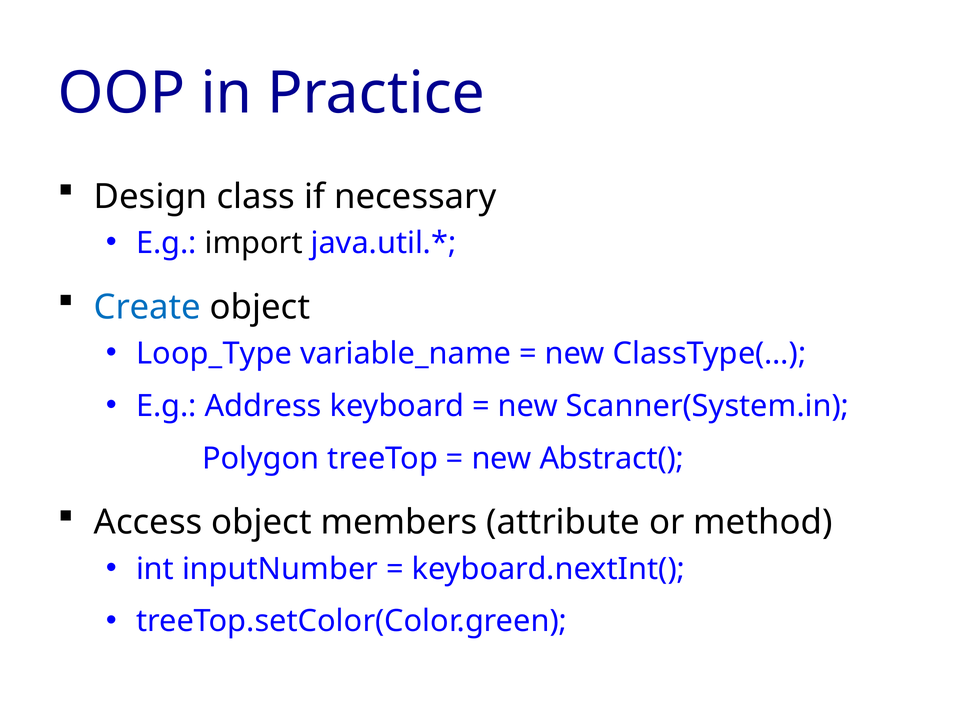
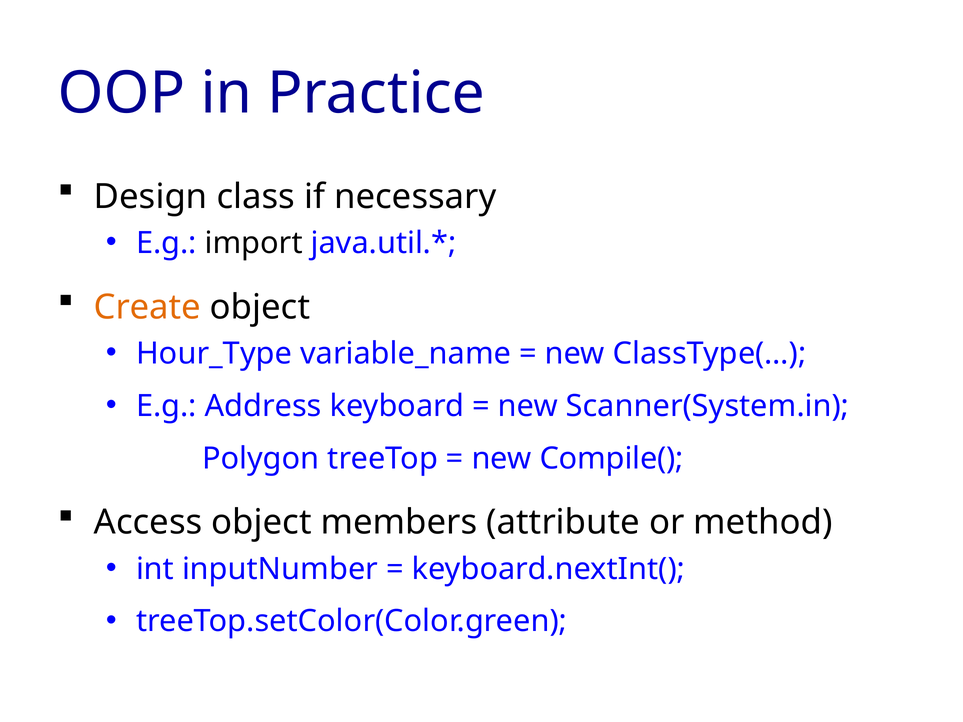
Create colour: blue -> orange (147, 307)
Loop_Type: Loop_Type -> Hour_Type (214, 354)
Abstract(: Abstract( -> Compile( (612, 459)
